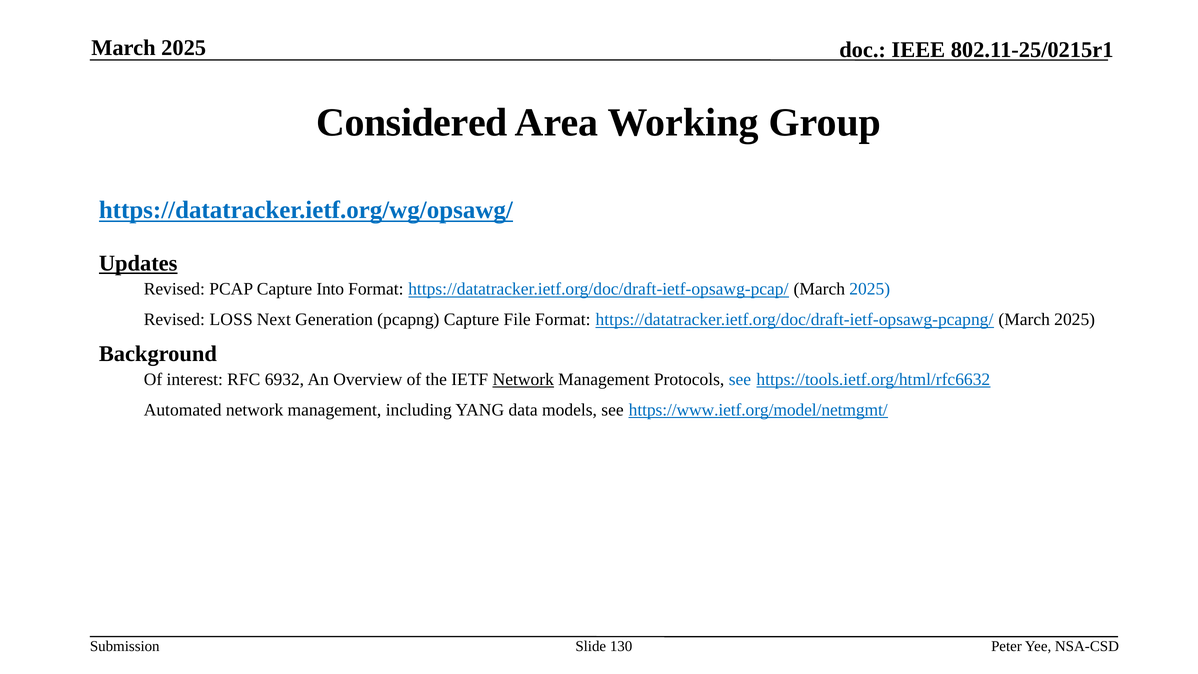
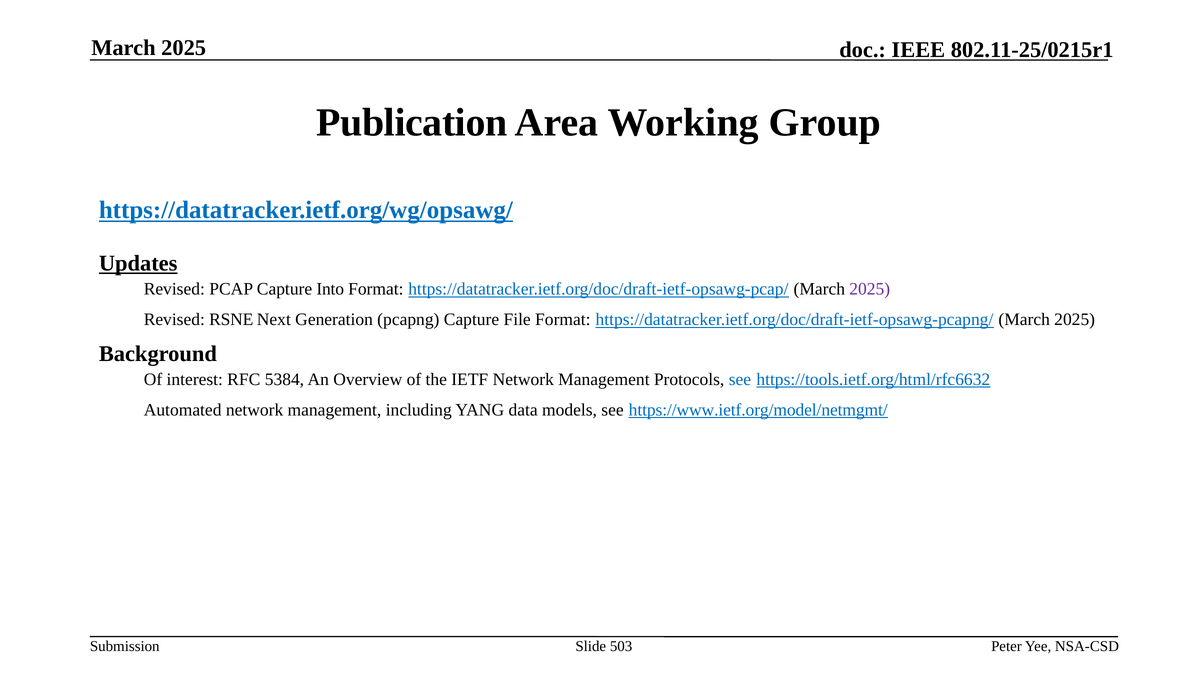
Considered: Considered -> Publication (412, 122)
2025 colour: blue -> purple (870, 289)
LOSS: LOSS -> RSNE (231, 320)
6932: 6932 -> 5384 (284, 379)
Network underline: present -> none (523, 379)
130: 130 -> 503 (621, 646)
